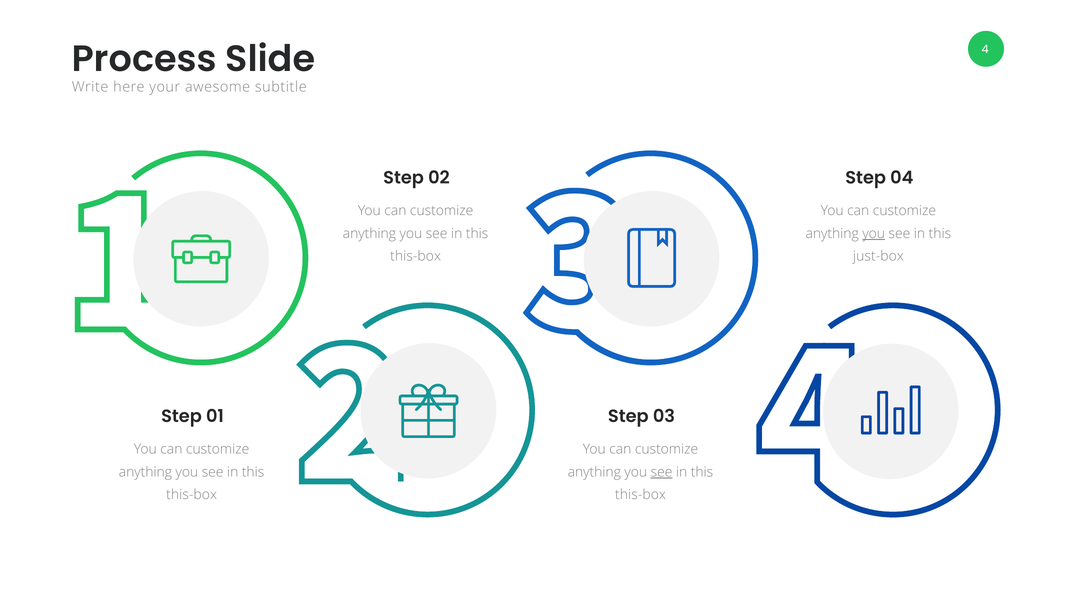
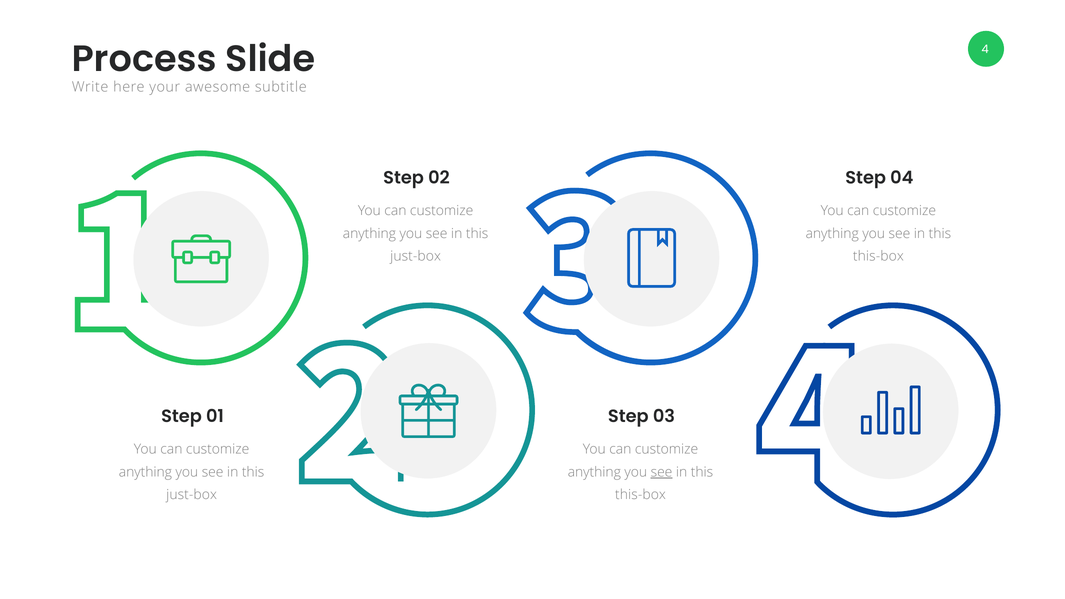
you underline: present -> none (874, 234)
this-box: this-box -> just-box (416, 256)
just-box: just-box -> this-box (878, 256)
this-box: this-box -> just-box (192, 495)
